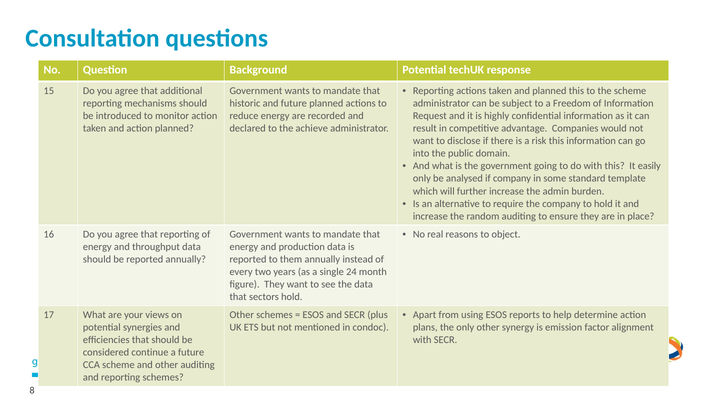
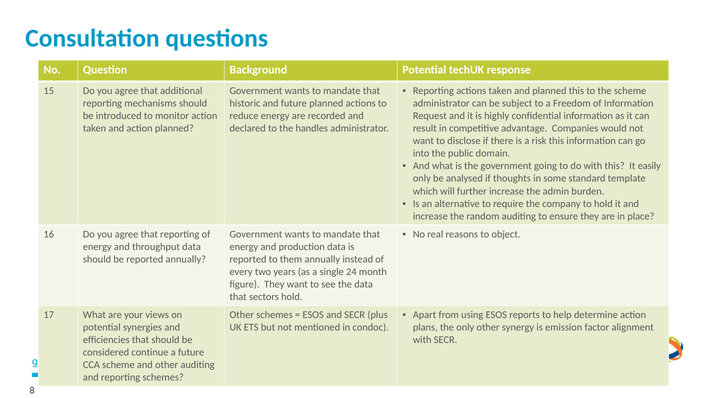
achieve: achieve -> handles (312, 128)
if company: company -> thoughts (512, 178)
